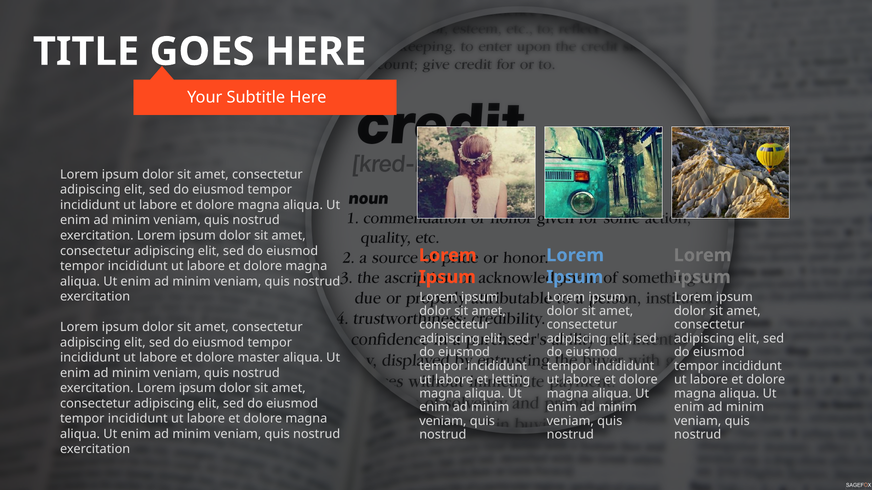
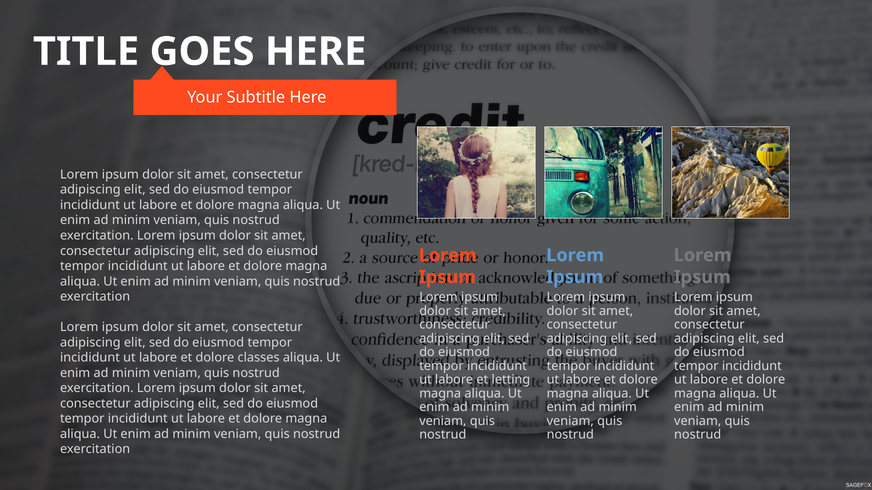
master: master -> classes (259, 358)
